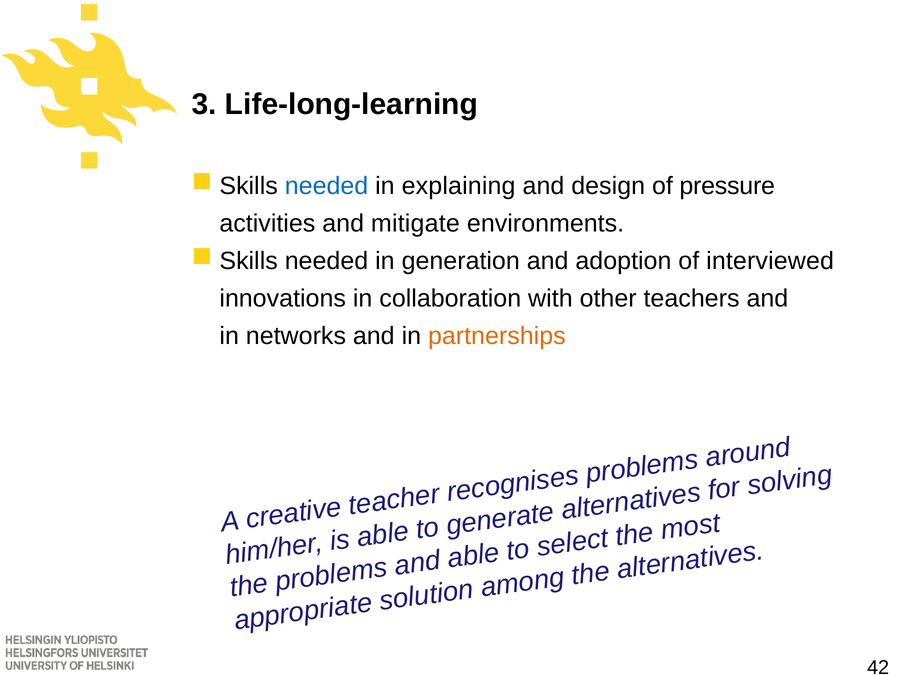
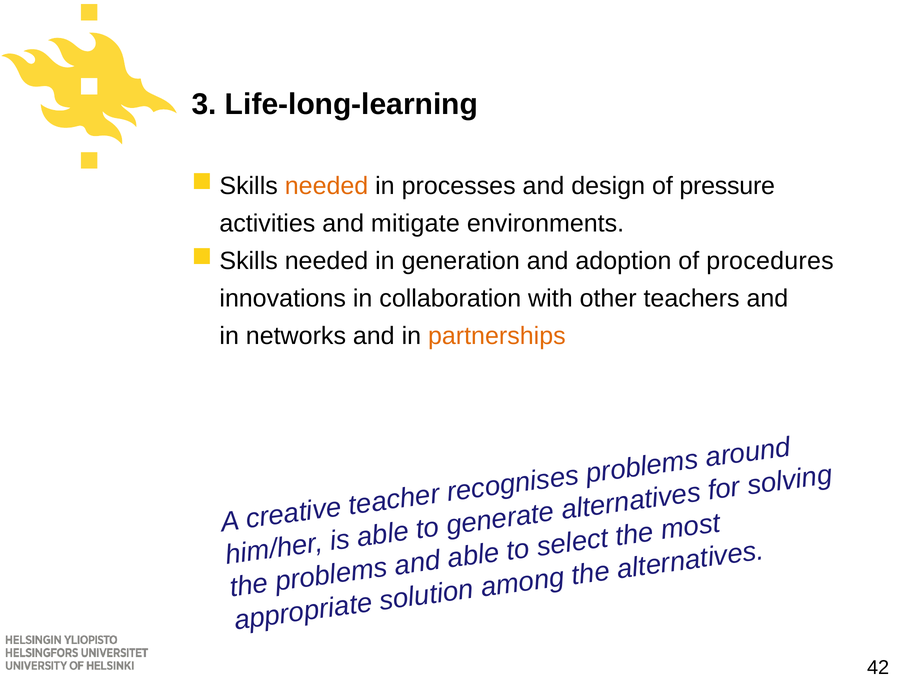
needed colour: blue -> orange (327, 186)
explaining: explaining -> processes (459, 186)
interviewed: interviewed -> procedures (770, 261)
